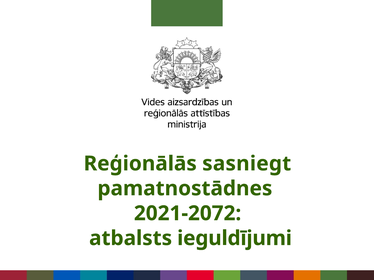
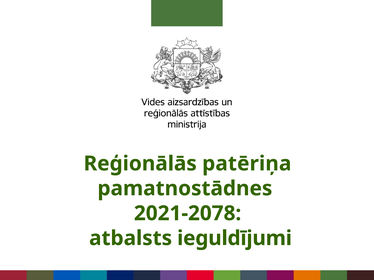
sasniegt: sasniegt -> patēriņa (247, 164)
2021-2072: 2021-2072 -> 2021-2078 (188, 214)
